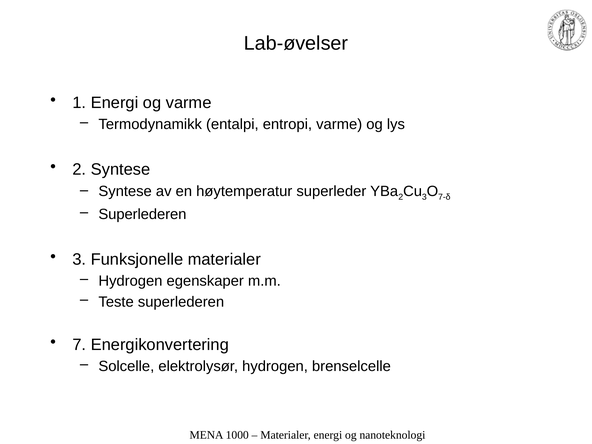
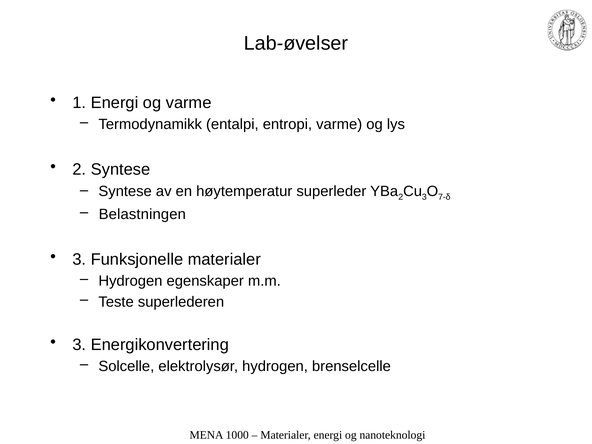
Superlederen: Superlederen -> Belastningen (142, 214)
7: 7 -> 3 (79, 345)
